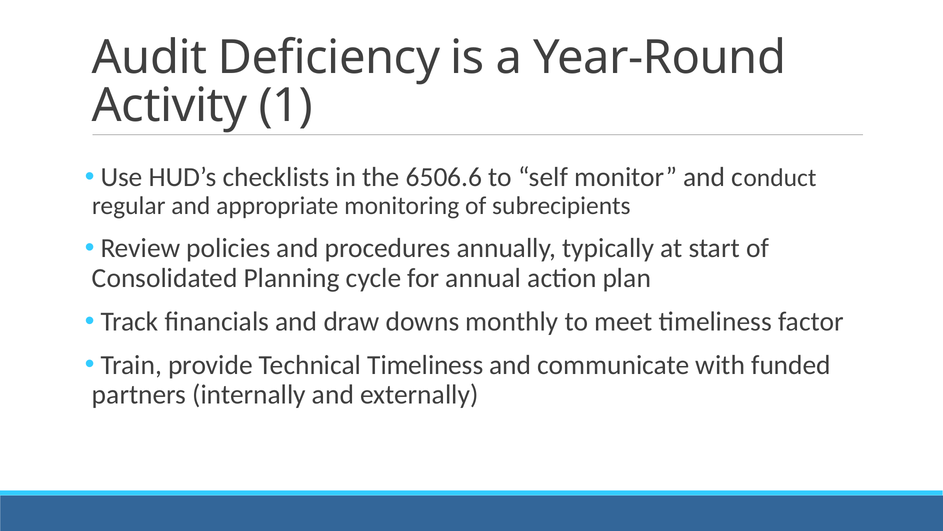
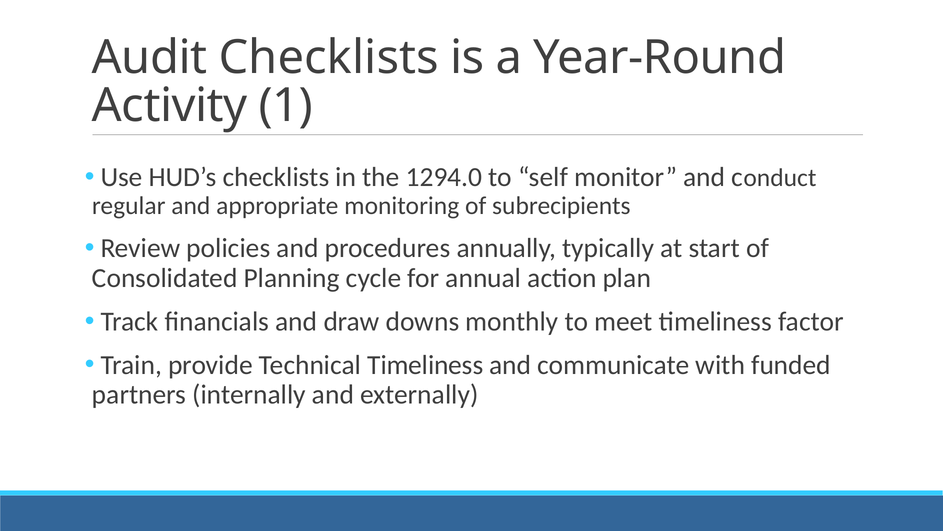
Audit Deficiency: Deficiency -> Checklists (329, 58)
6506.6: 6506.6 -> 1294.0 (444, 177)
